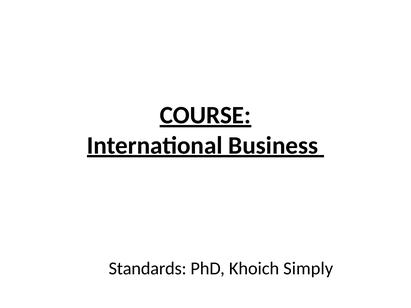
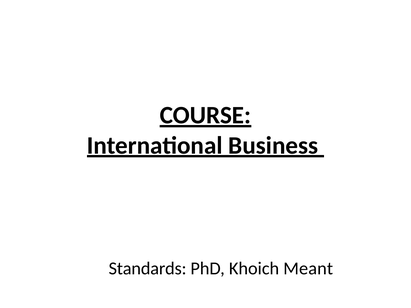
Simply: Simply -> Meant (308, 269)
